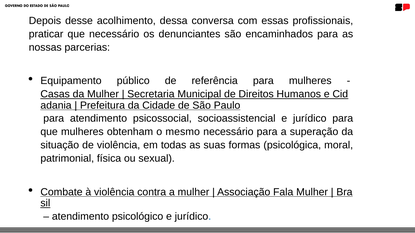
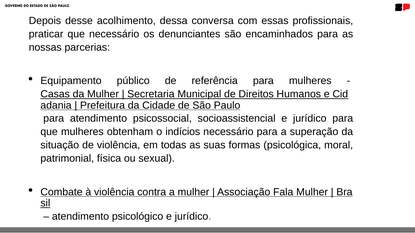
mesmo: mesmo -> indícios (183, 132)
